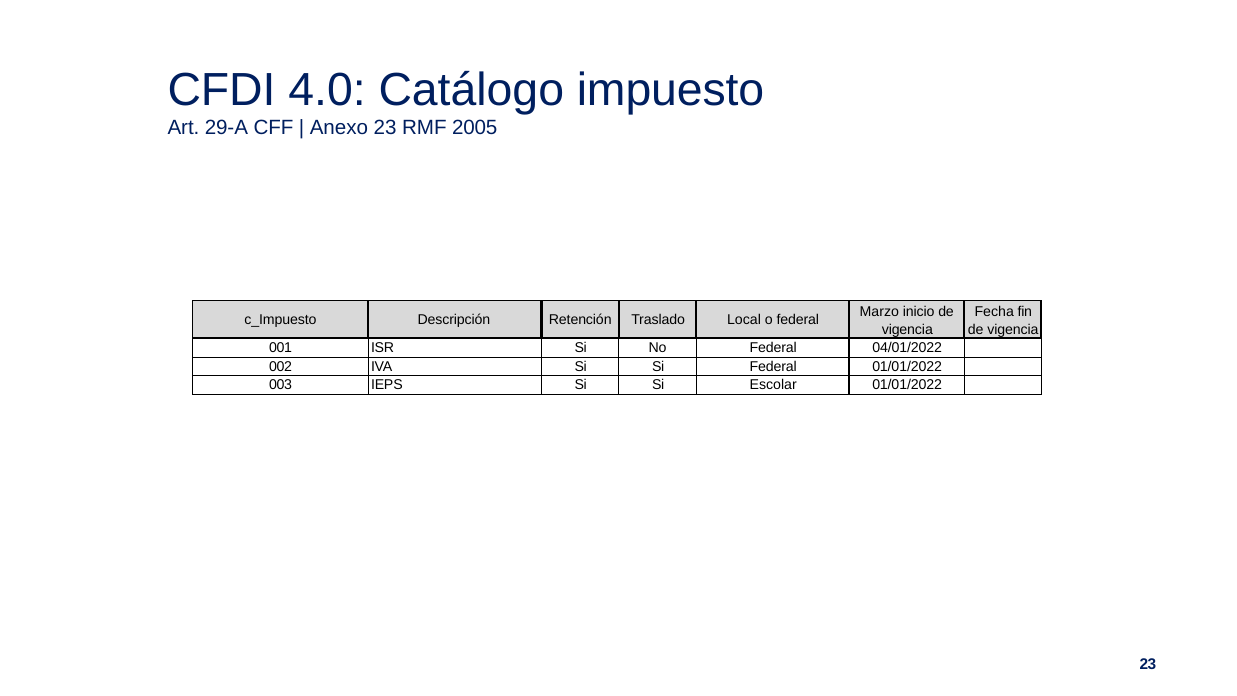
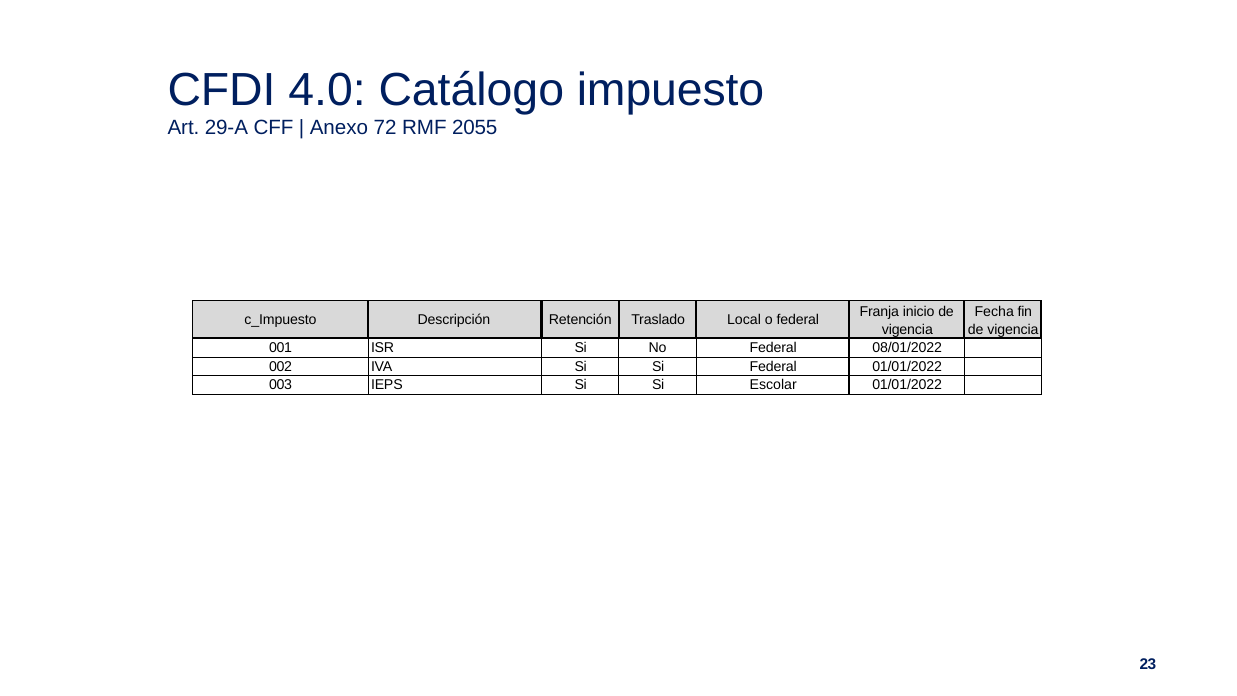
Anexo 23: 23 -> 72 (385, 128)
2005: 2005 -> 2055 (475, 128)
Marzo: Marzo -> Franja (879, 311)
04/01/2022: 04/01/2022 -> 08/01/2022 (907, 348)
